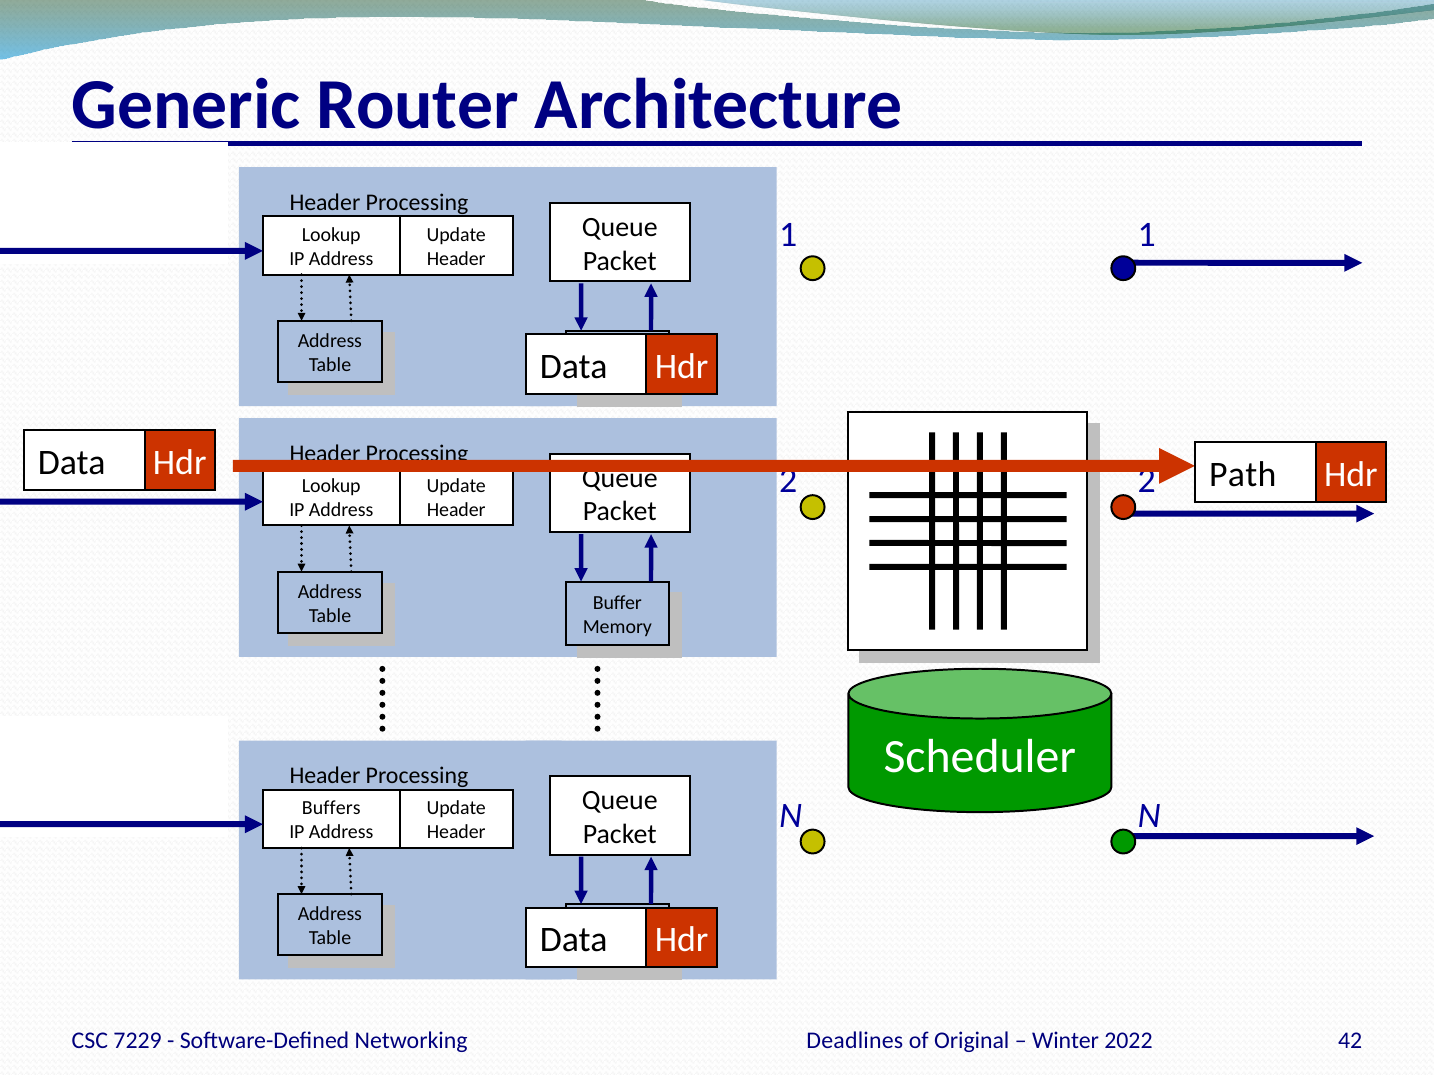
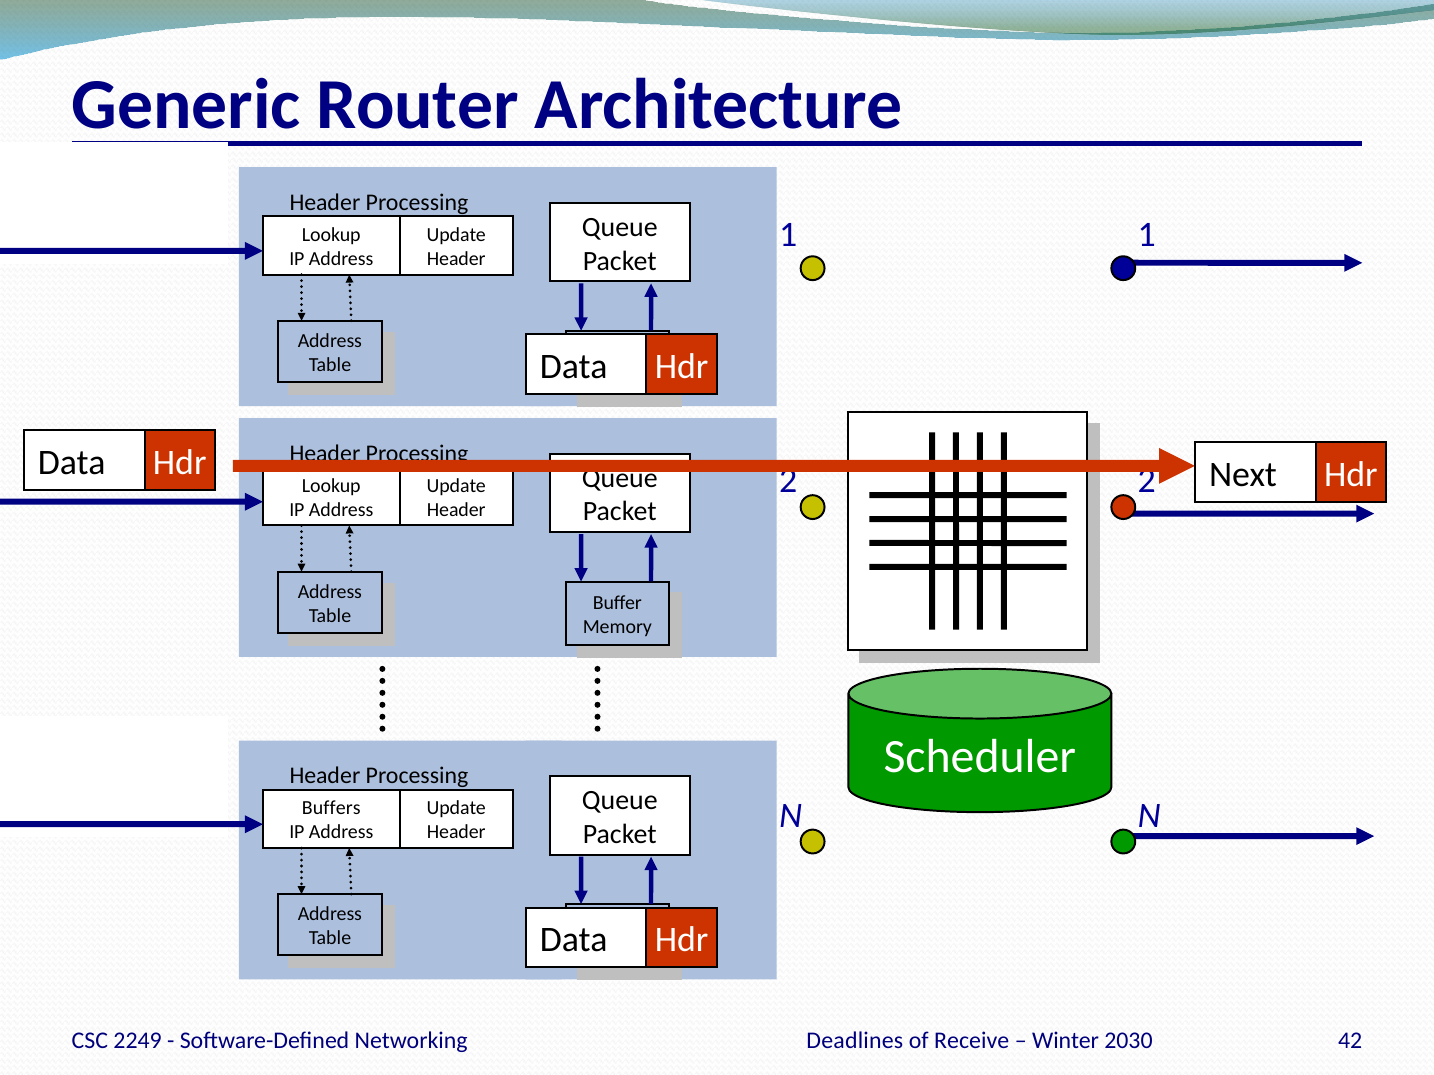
Path: Path -> Next (1243, 474)
Original: Original -> Receive (972, 1041)
2022: 2022 -> 2030 (1128, 1041)
7229: 7229 -> 2249 (138, 1041)
